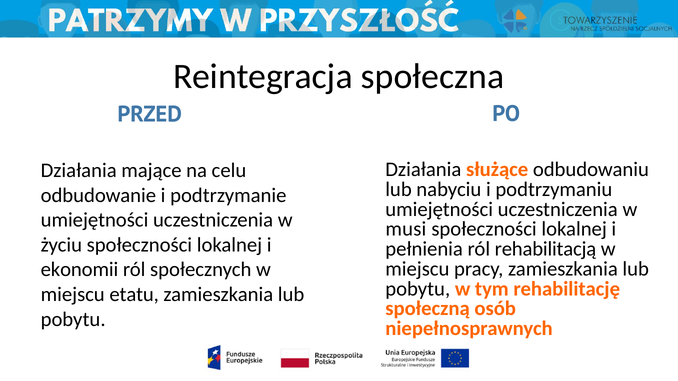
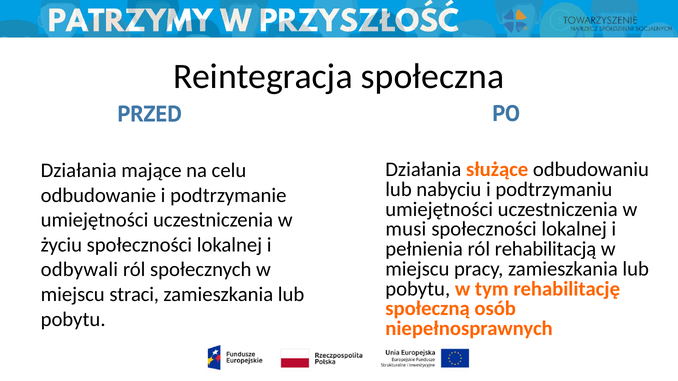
ekonomii: ekonomii -> odbywali (79, 270)
etatu: etatu -> straci (134, 295)
